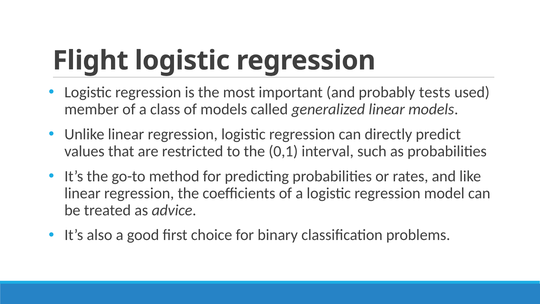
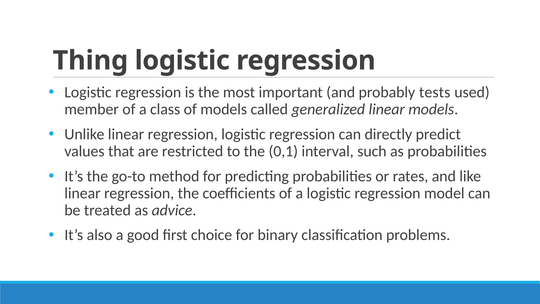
Flight: Flight -> Thing (90, 60)
